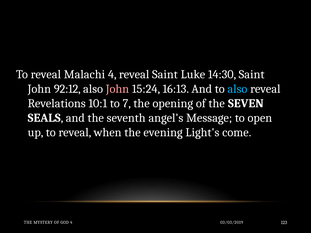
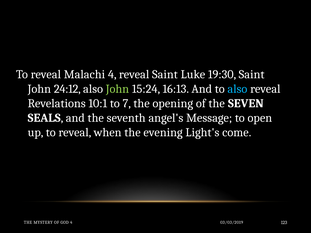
14:30: 14:30 -> 19:30 (222, 74)
92:12: 92:12 -> 24:12 (67, 89)
John colour: pink -> light green (117, 89)
